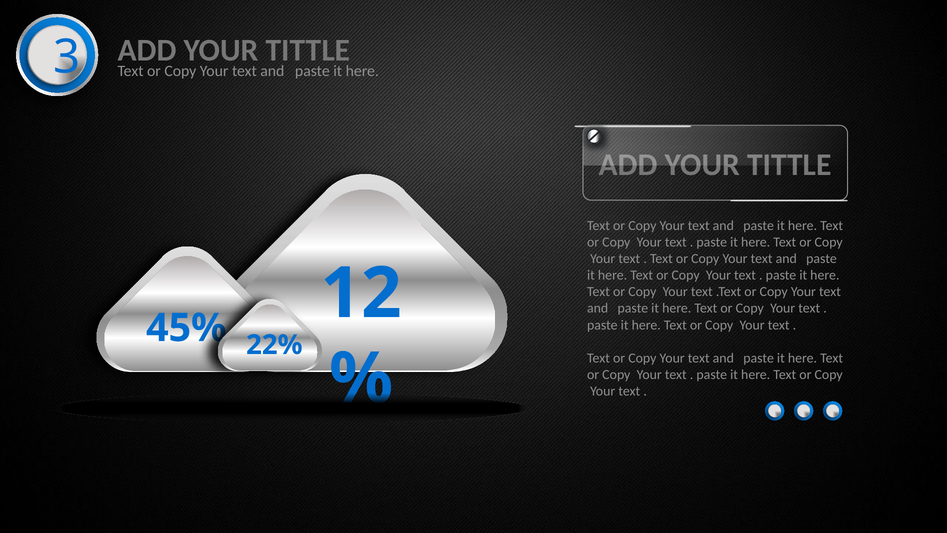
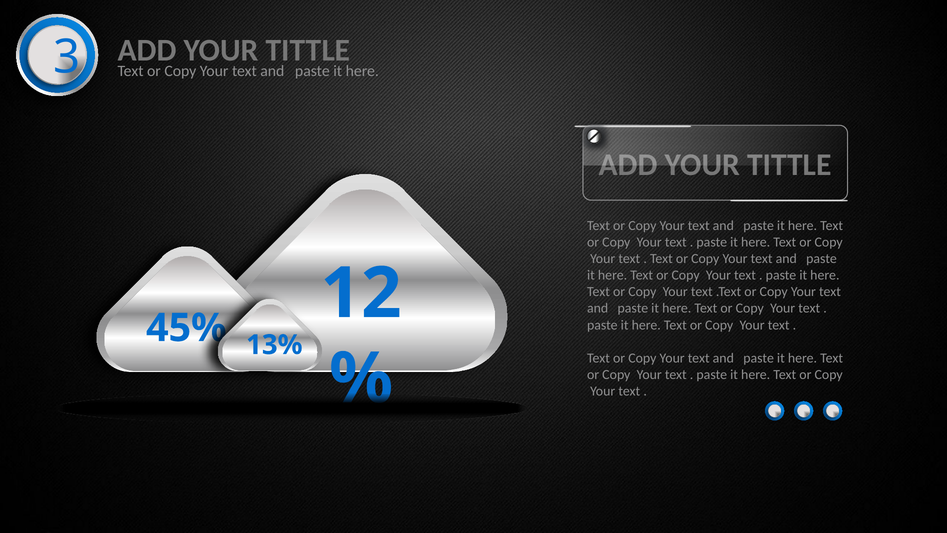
22%: 22% -> 13% (274, 345)
